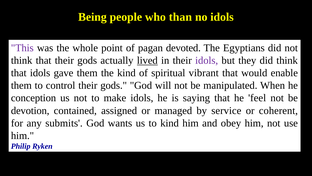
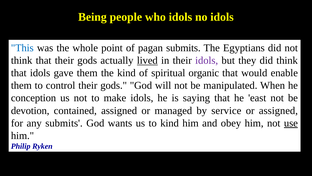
who than: than -> idols (180, 17)
This colour: purple -> blue (22, 48)
pagan devoted: devoted -> submits (183, 48)
vibrant: vibrant -> organic (204, 73)
feel: feel -> east (257, 98)
or coherent: coherent -> assigned (278, 110)
use underline: none -> present (291, 123)
